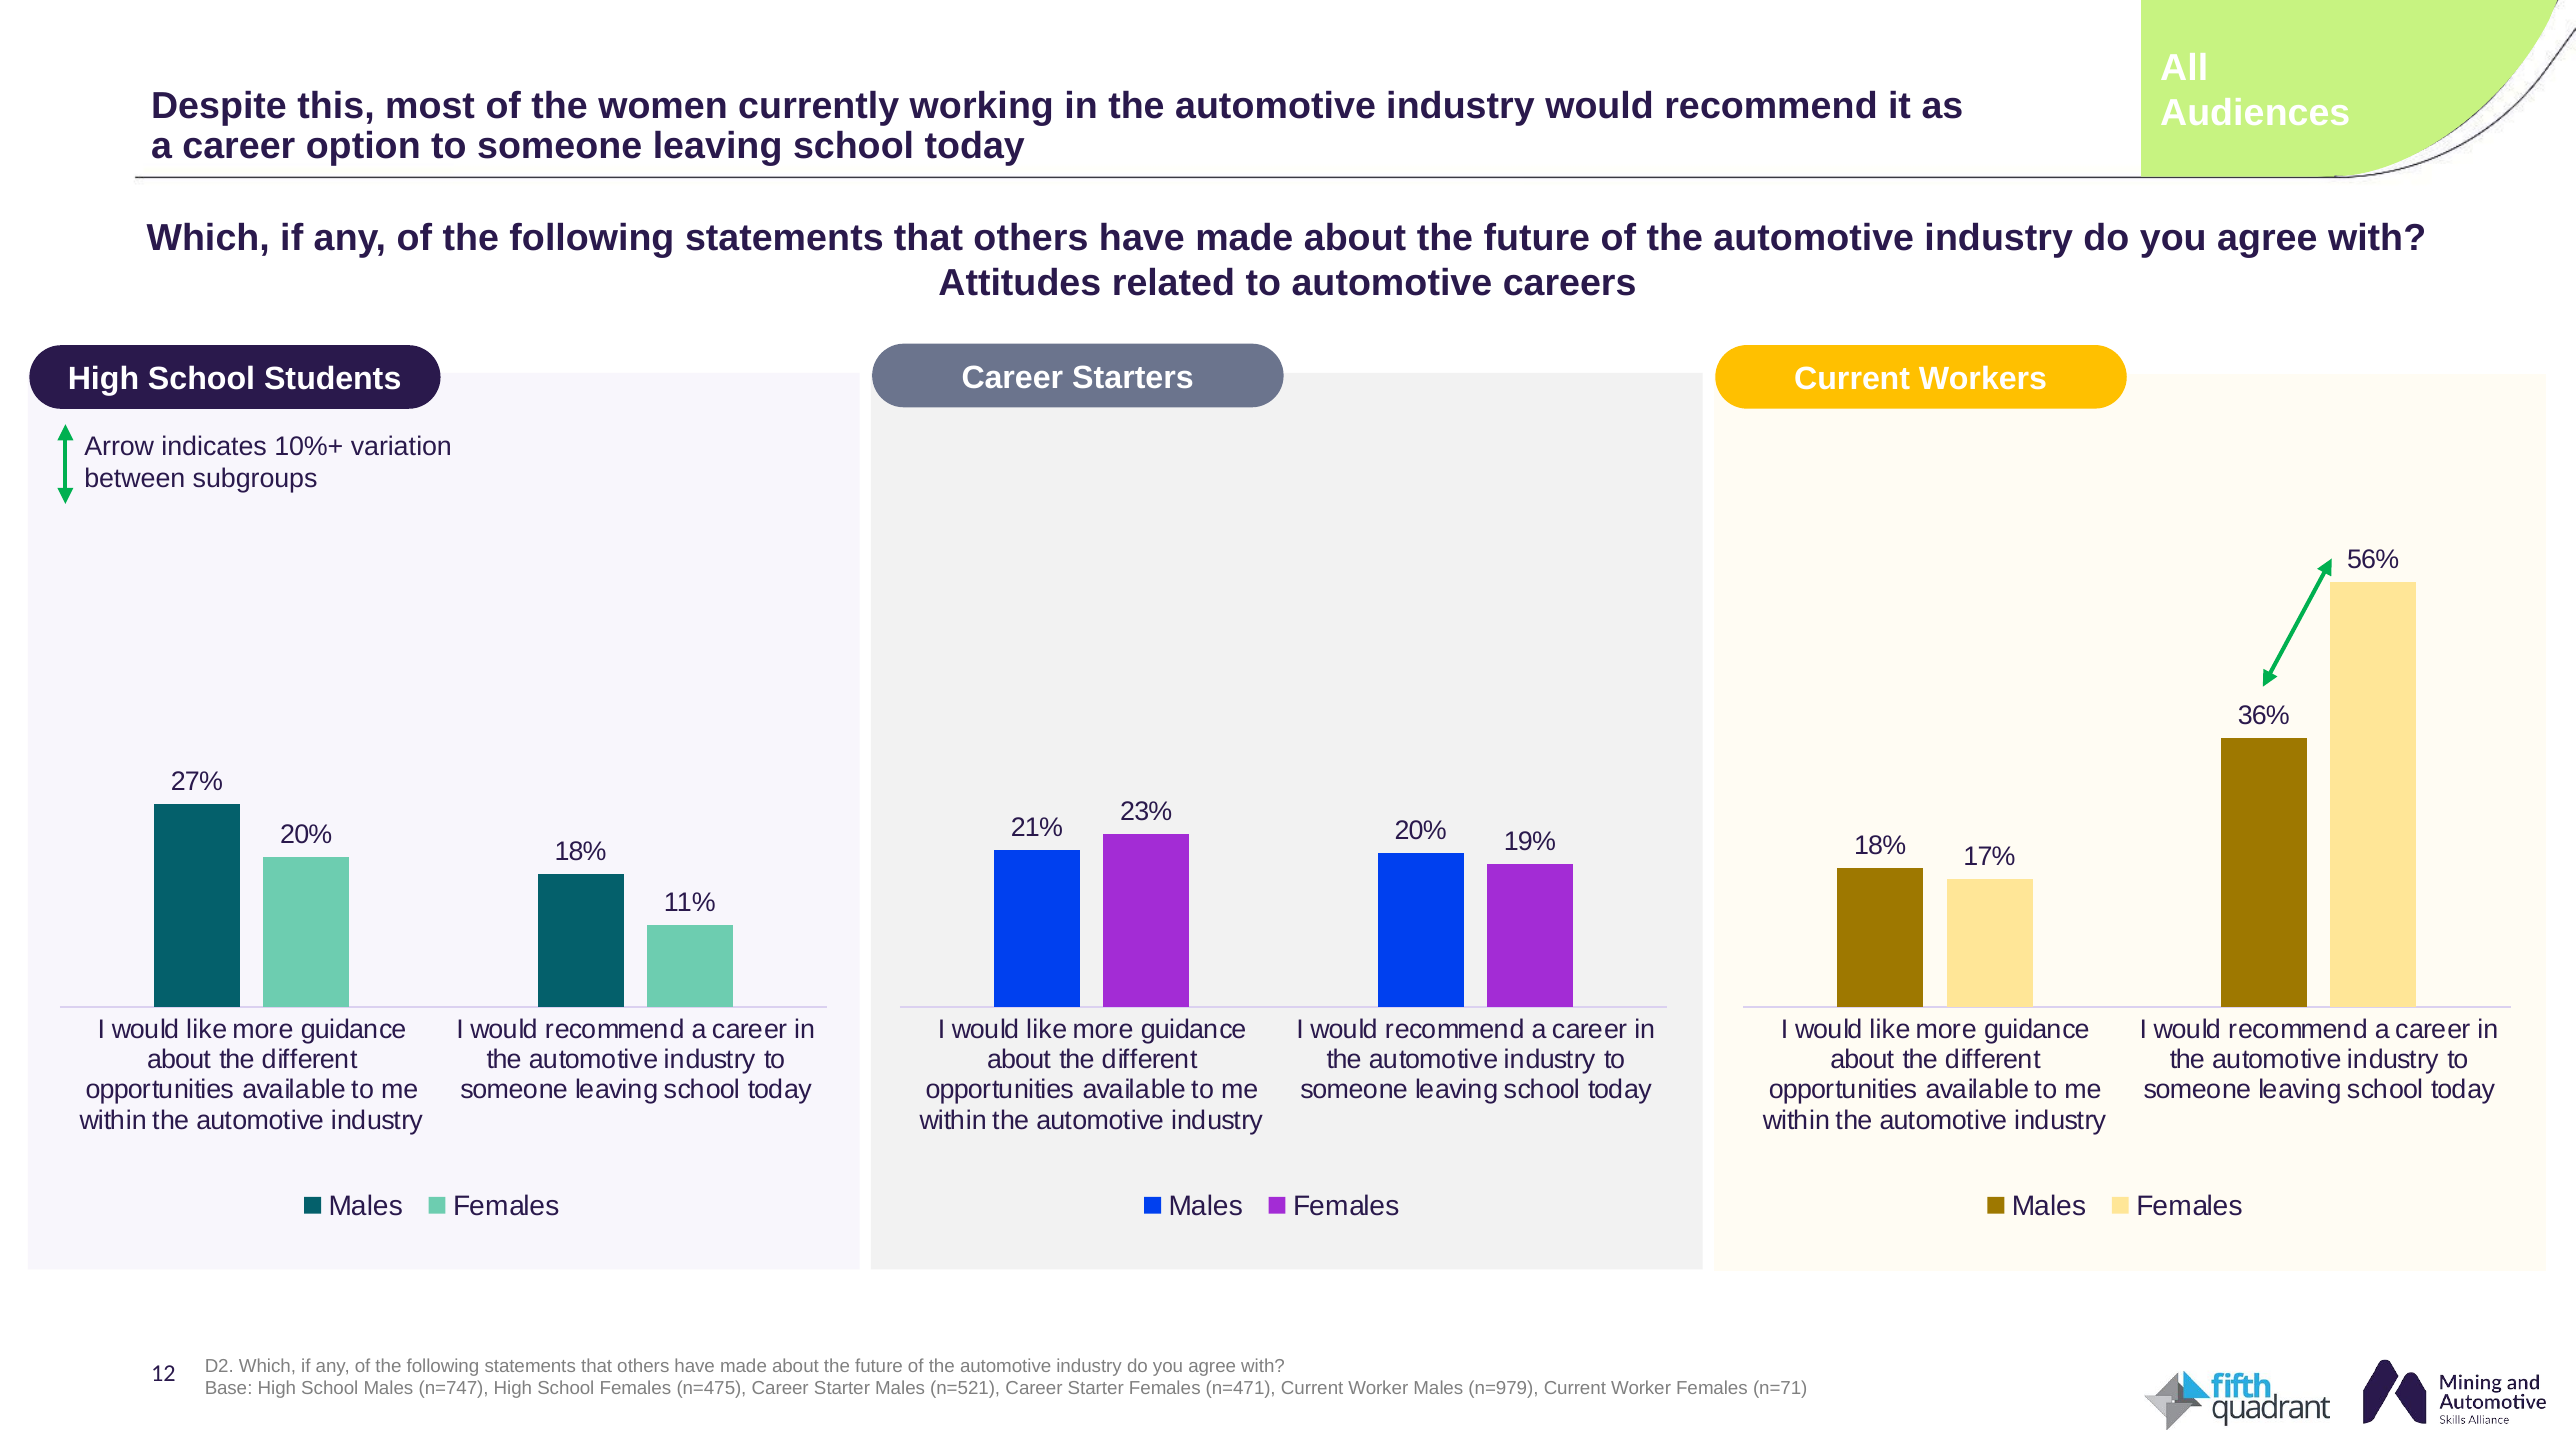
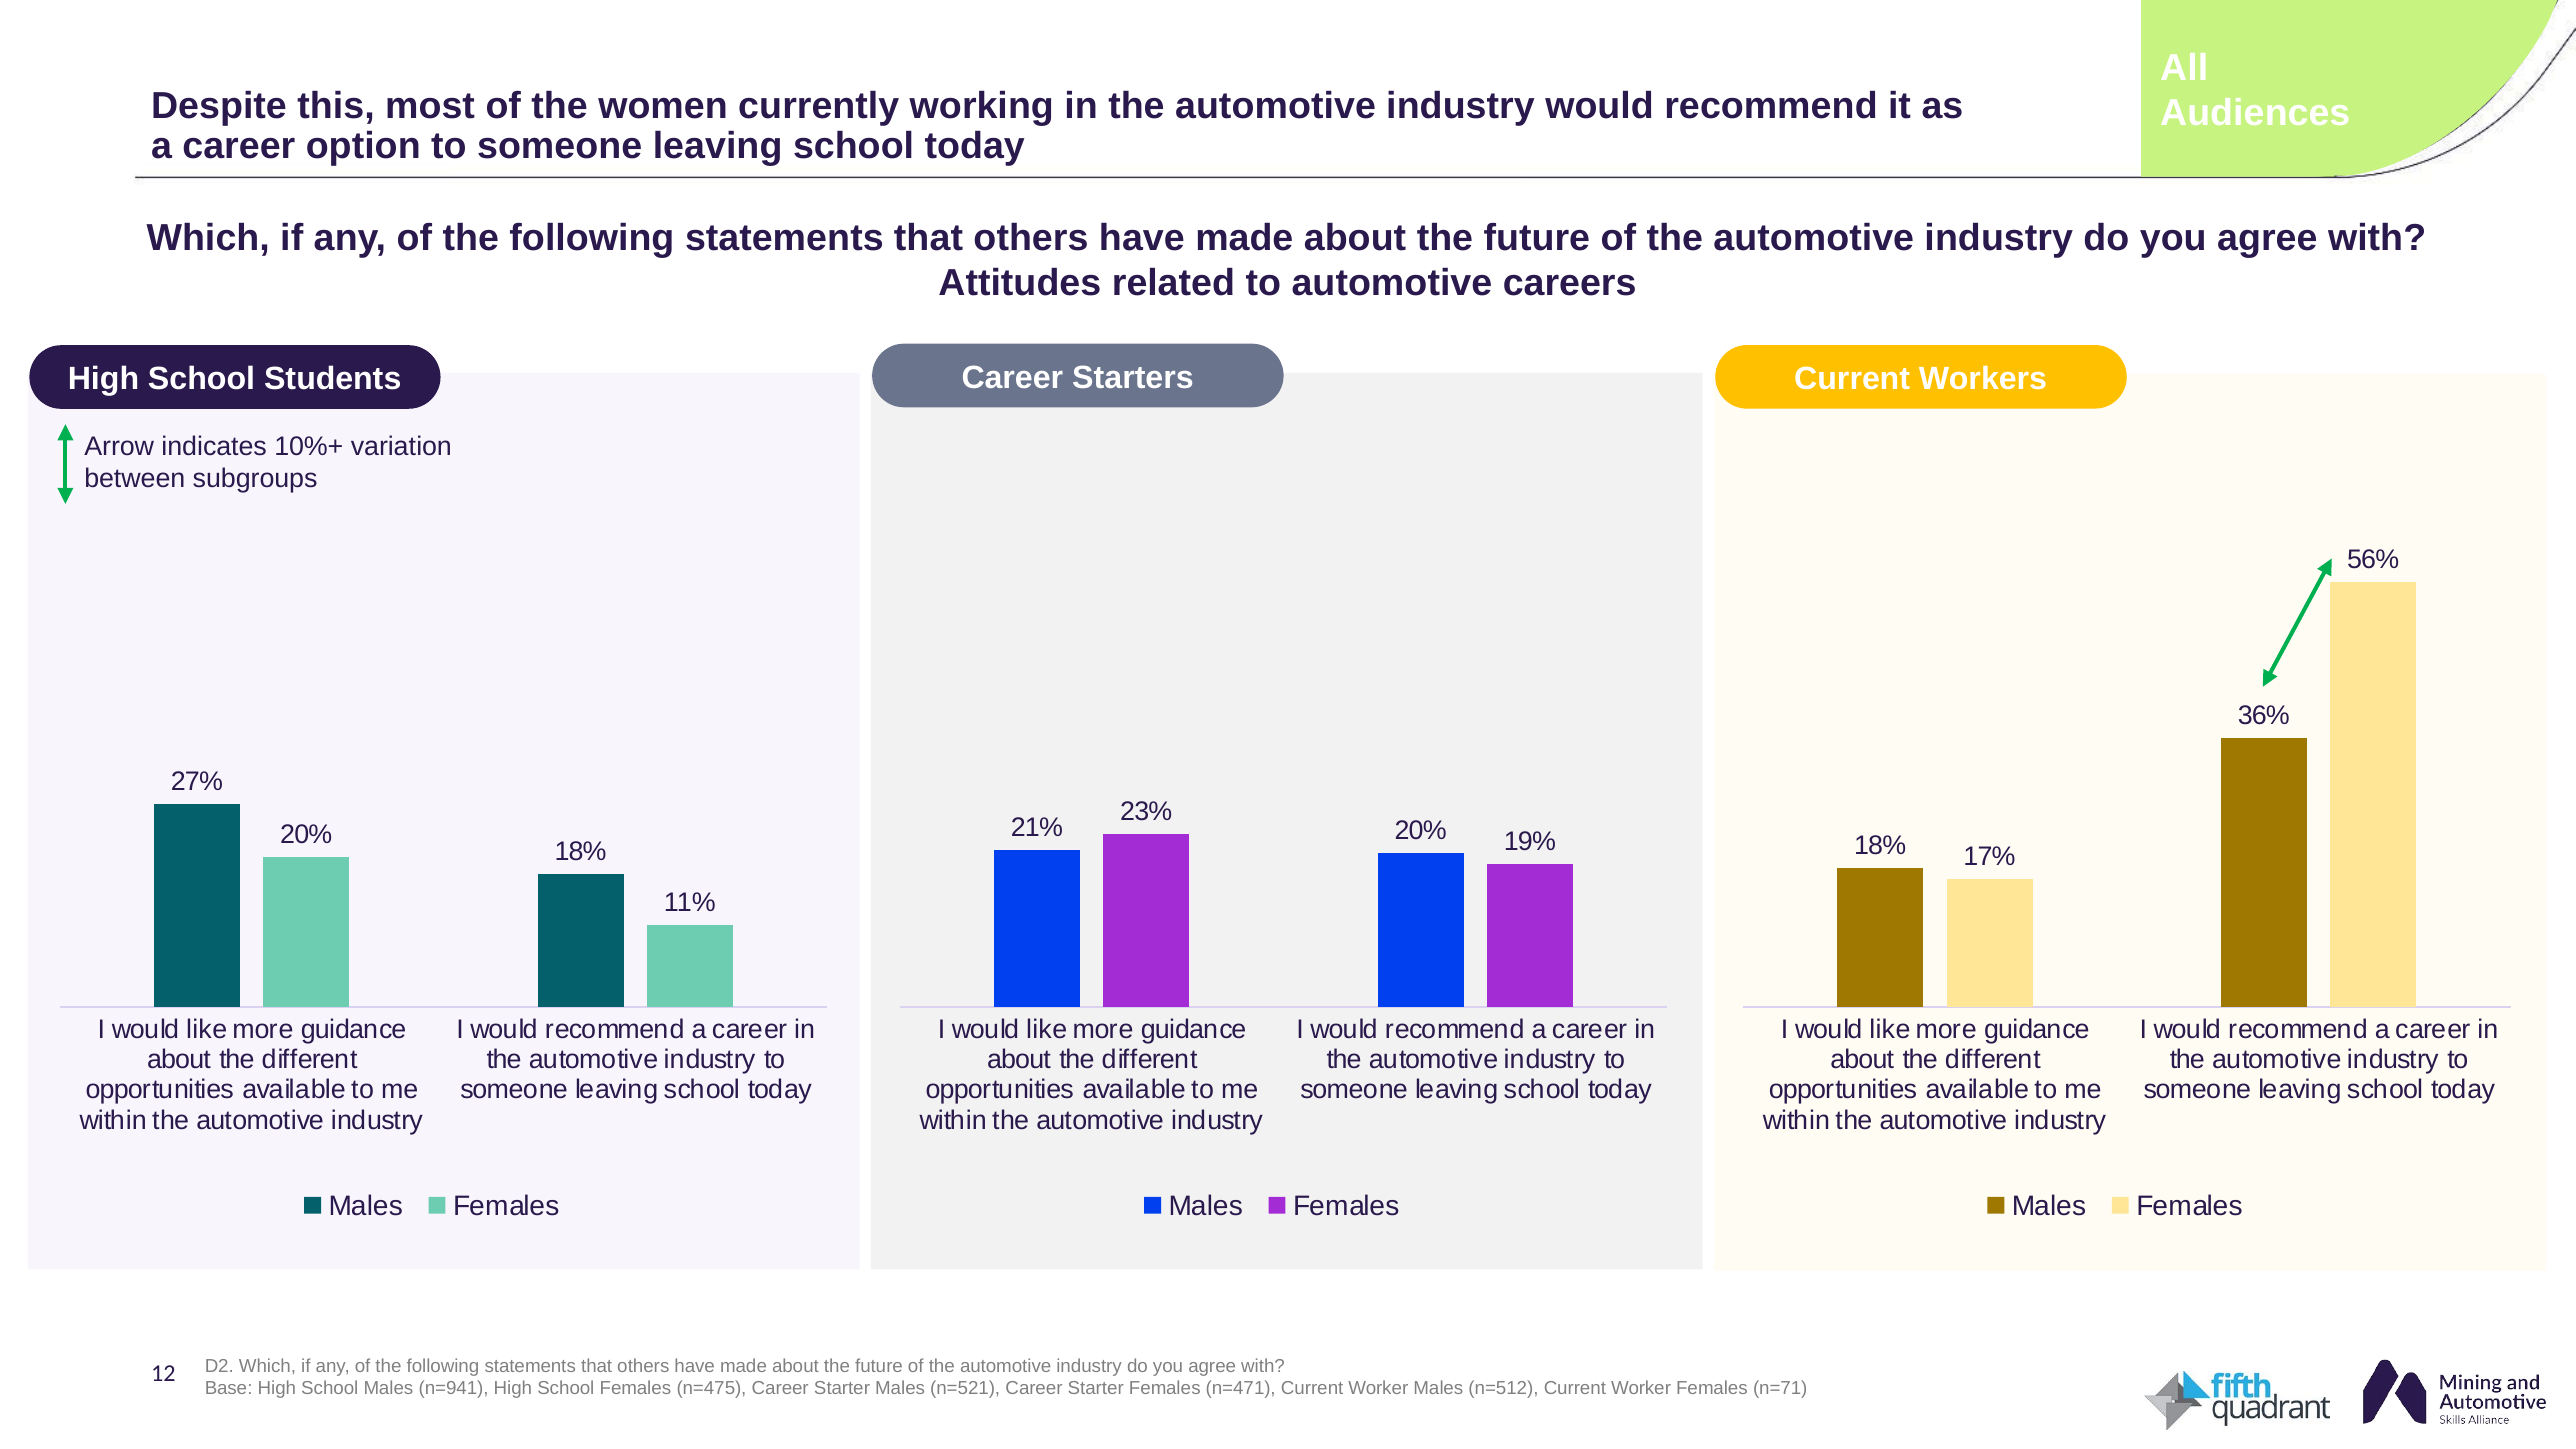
n=747: n=747 -> n=941 (454, 1388)
n=979: n=979 -> n=512 (1504, 1388)
